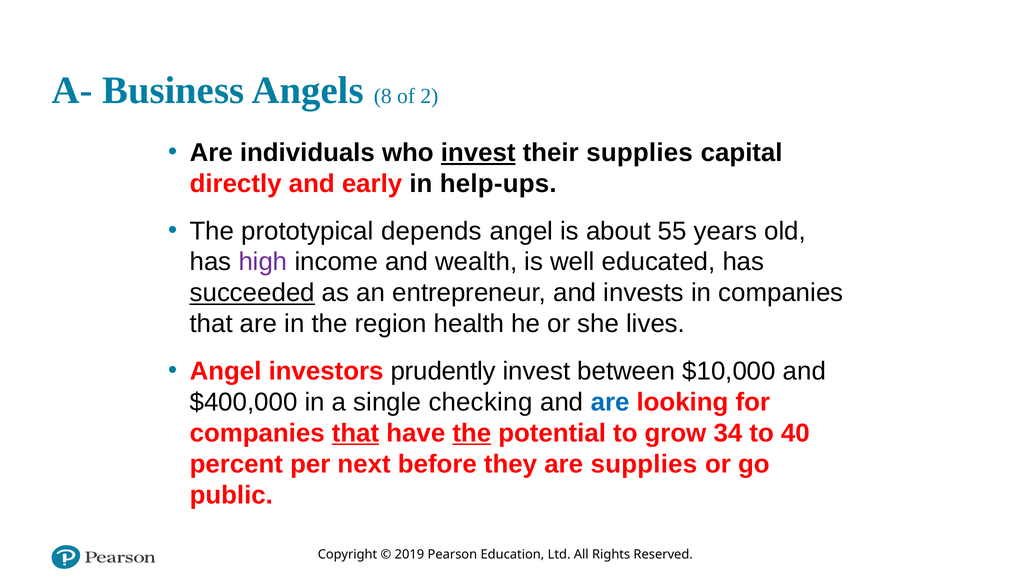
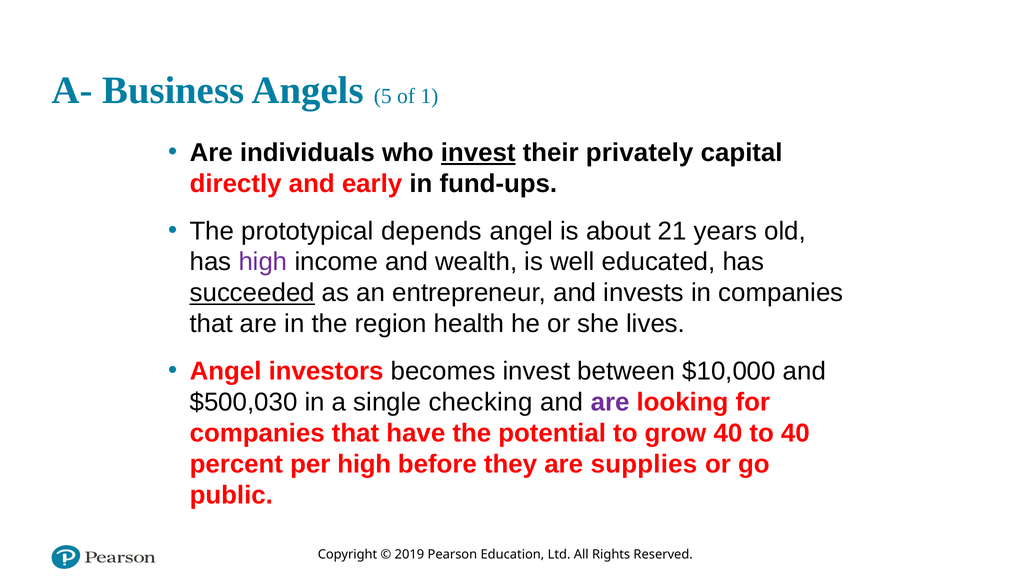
8: 8 -> 5 (383, 96)
2: 2 -> 1 (429, 96)
their supplies: supplies -> privately (640, 153)
help-ups: help-ups -> fund-ups (498, 184)
55: 55 -> 21 (672, 231)
prudently: prudently -> becomes (443, 371)
$400,000: $400,000 -> $500,030 (244, 402)
are colour: blue -> purple (610, 402)
that underline: present -> none (356, 433)
the underline: present -> none (472, 433)
grow 34: 34 -> 40 (728, 433)
per next: next -> high (364, 465)
